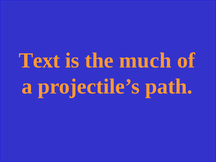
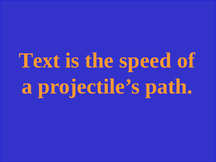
much: much -> speed (145, 61)
